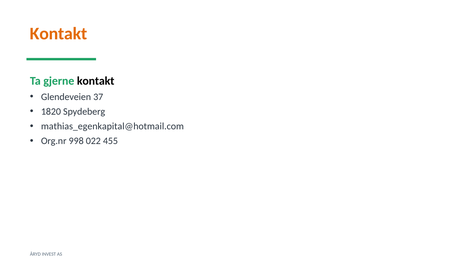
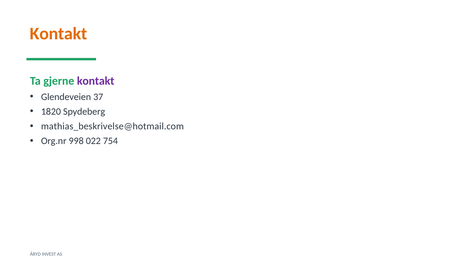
kontakt colour: black -> purple (96, 81)
mathias_egenkapital@hotmail.com: mathias_egenkapital@hotmail.com -> mathias_beskrivelse@hotmail.com (112, 126)
455: 455 -> 754 (110, 141)
